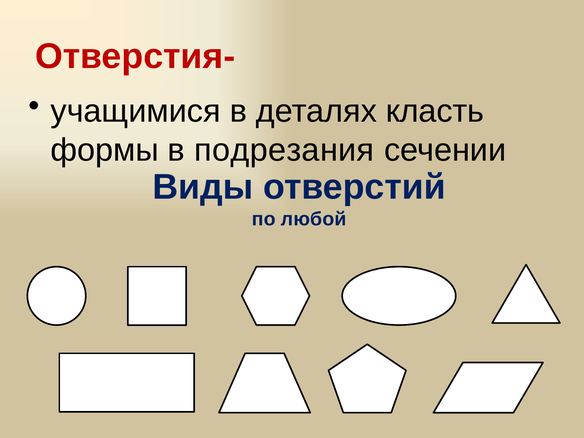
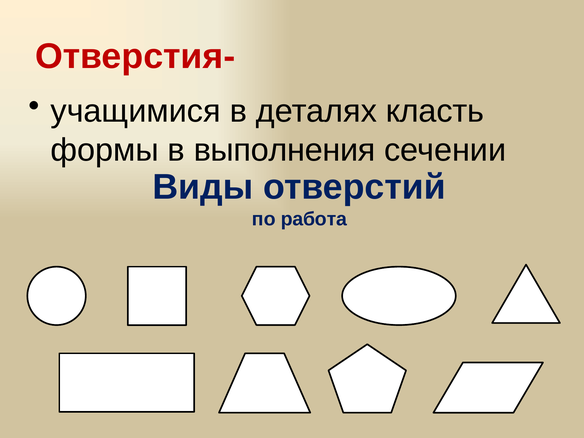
подрезания: подрезания -> выполнения (285, 150)
любой: любой -> работа (314, 219)
